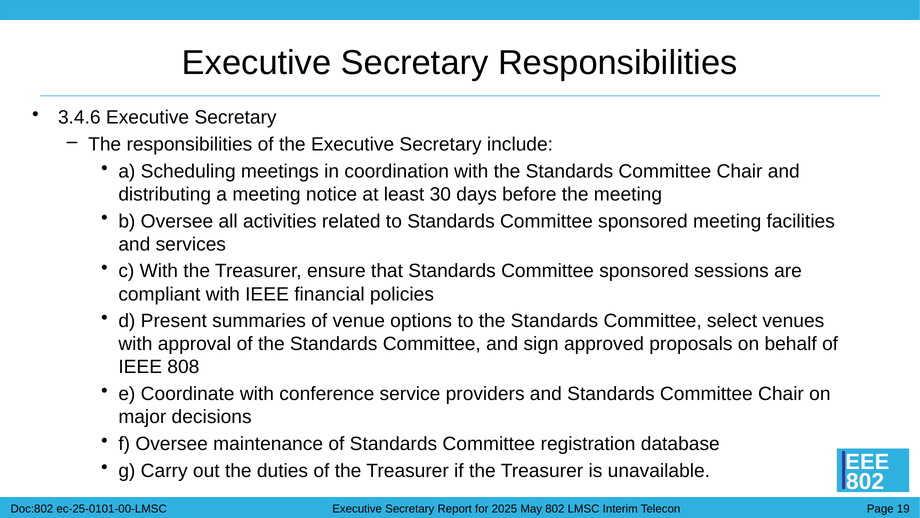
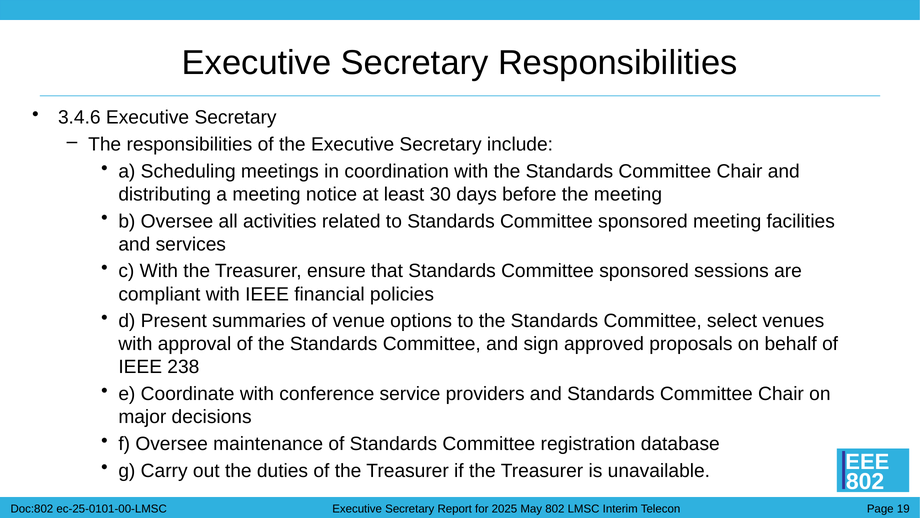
808: 808 -> 238 (183, 367)
